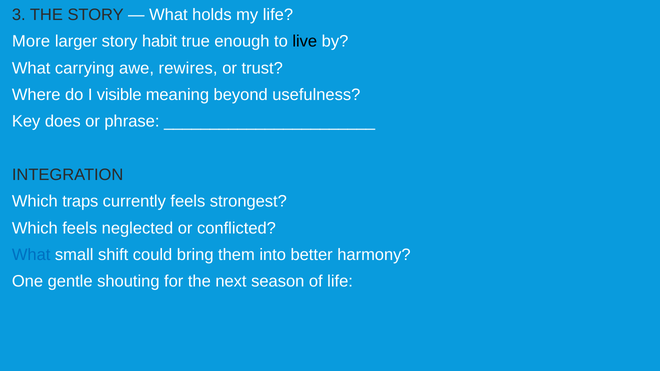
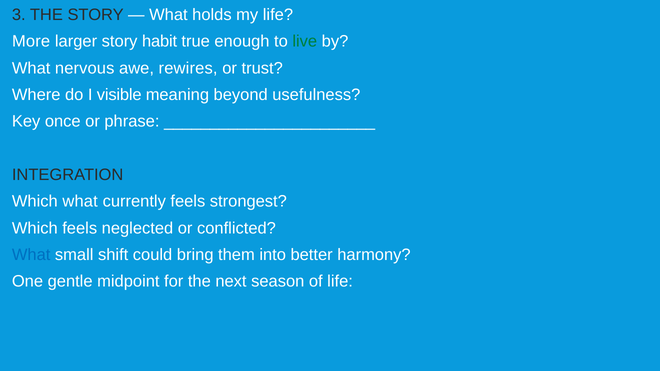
live colour: black -> green (305, 42)
carrying: carrying -> nervous (85, 68)
does: does -> once (63, 122)
Which traps: traps -> what (80, 202)
shouting: shouting -> midpoint (128, 282)
